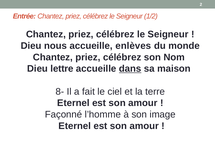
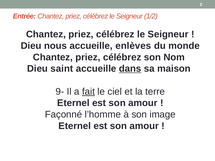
lettre: lettre -> saint (62, 69)
8-: 8- -> 9- (60, 92)
fait underline: none -> present (88, 92)
